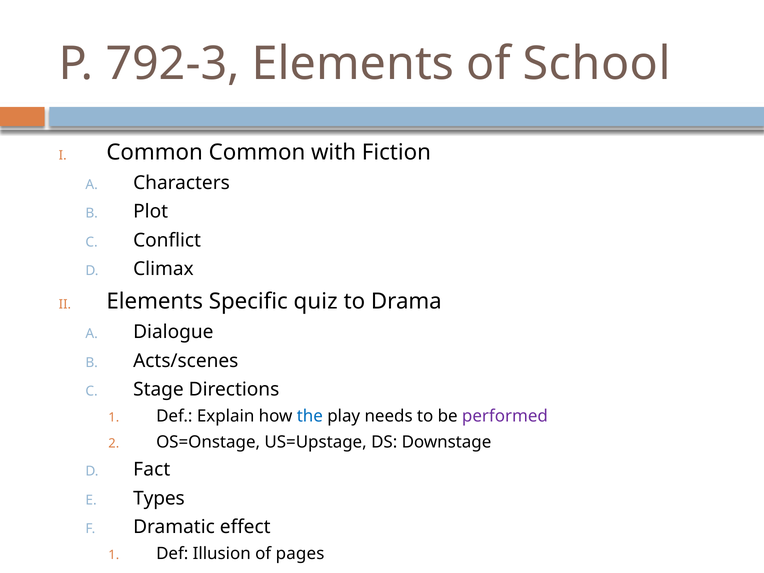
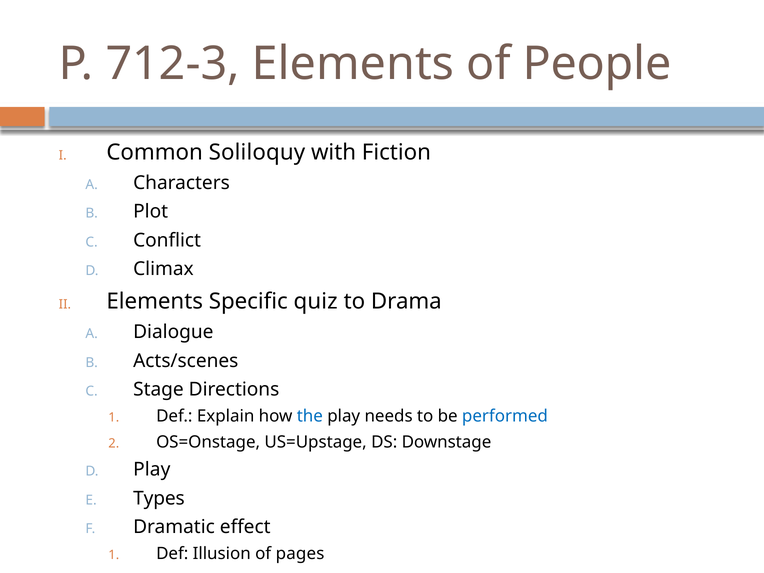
792-3: 792-3 -> 712-3 (173, 64)
School: School -> People (597, 64)
Common Common: Common -> Soliloquy (257, 152)
performed colour: purple -> blue (505, 416)
Fact: Fact -> Play (152, 470)
